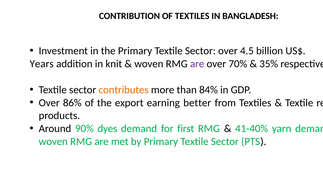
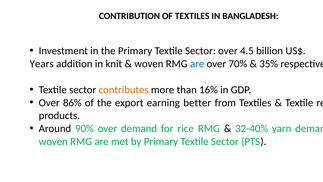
are colour: purple -> blue (197, 64)
84%: 84% -> 16% (209, 90)
90% dyes: dyes -> over (107, 128)
first: first -> rice (186, 128)
41-40%: 41-40% -> 32-40% (252, 128)
